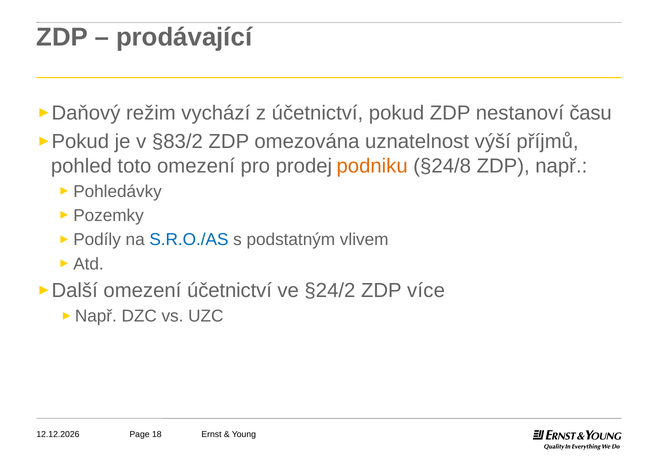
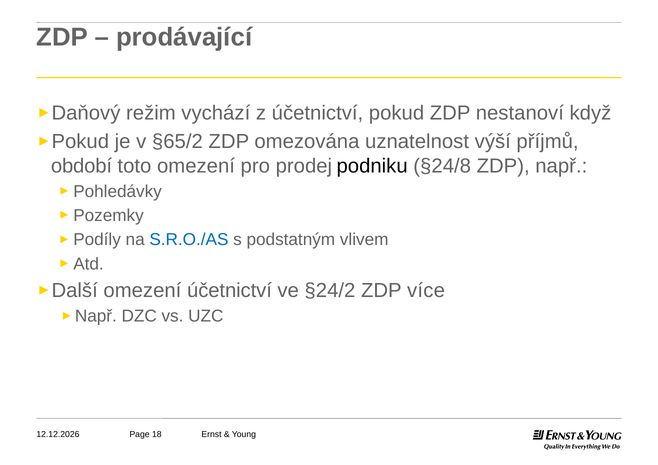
času: času -> když (590, 113)
§83/2: §83/2 -> §65/2 (177, 142)
pohled: pohled -> období (81, 166)
podniku colour: orange -> black (372, 166)
